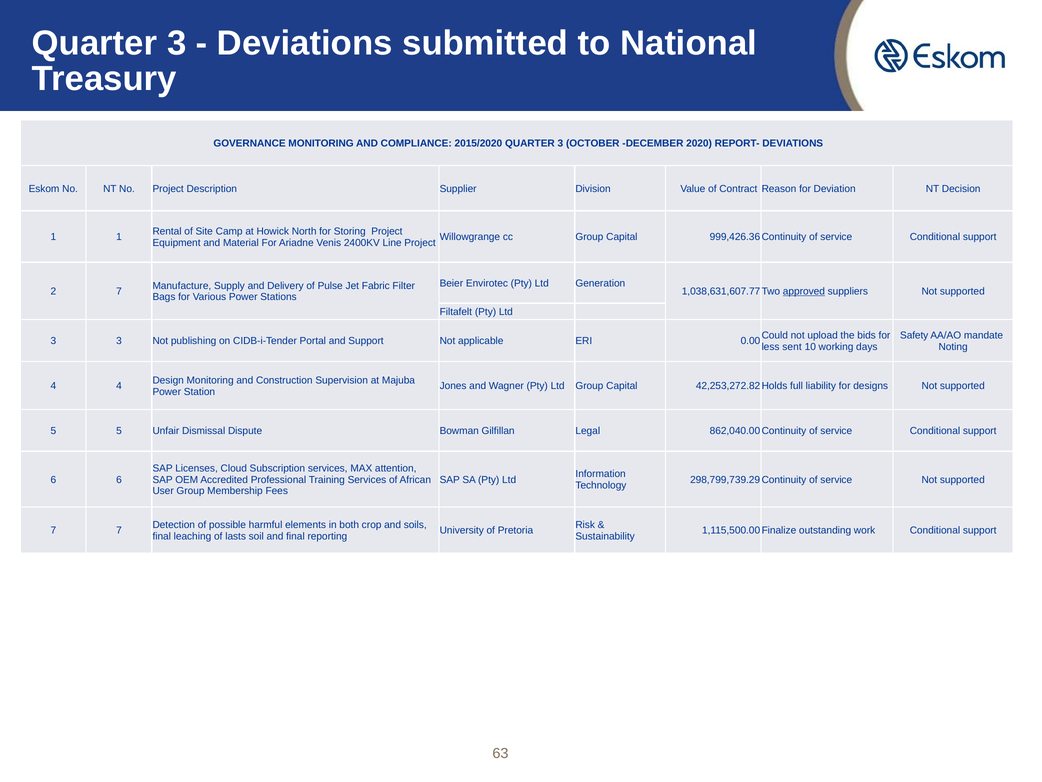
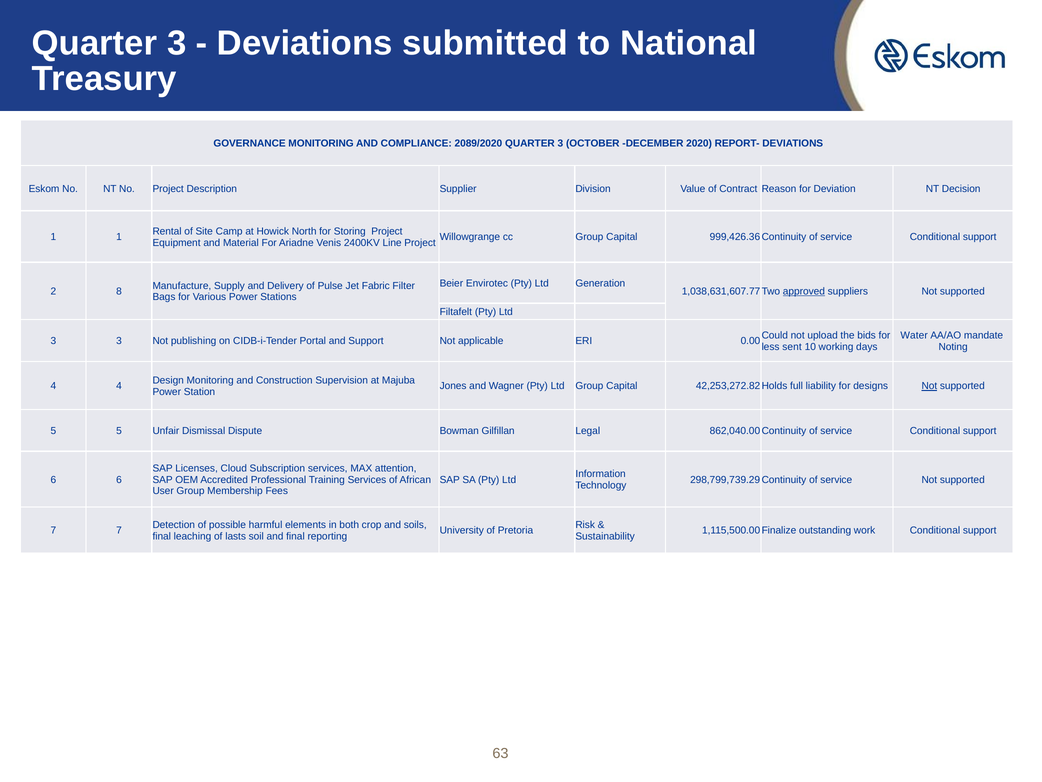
2015/2020: 2015/2020 -> 2089/2020 (478, 143)
2 7: 7 -> 8 (119, 291)
Safety: Safety -> Water (914, 335)
Not underline: none -> present (929, 386)
